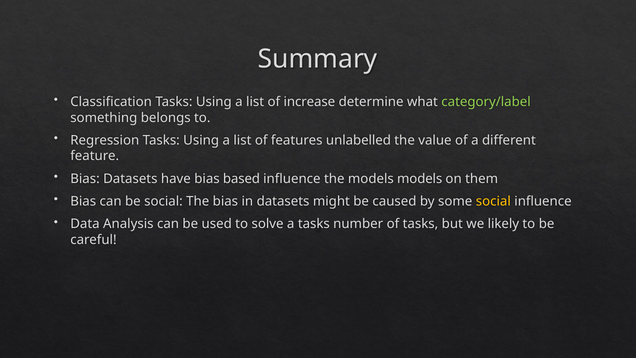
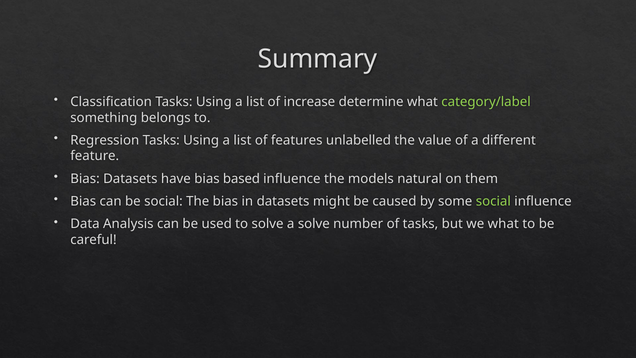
models models: models -> natural (420, 179)
social colour: yellow -> light green (493, 201)
a tasks: tasks -> solve (314, 224)
we likely: likely -> what (503, 224)
